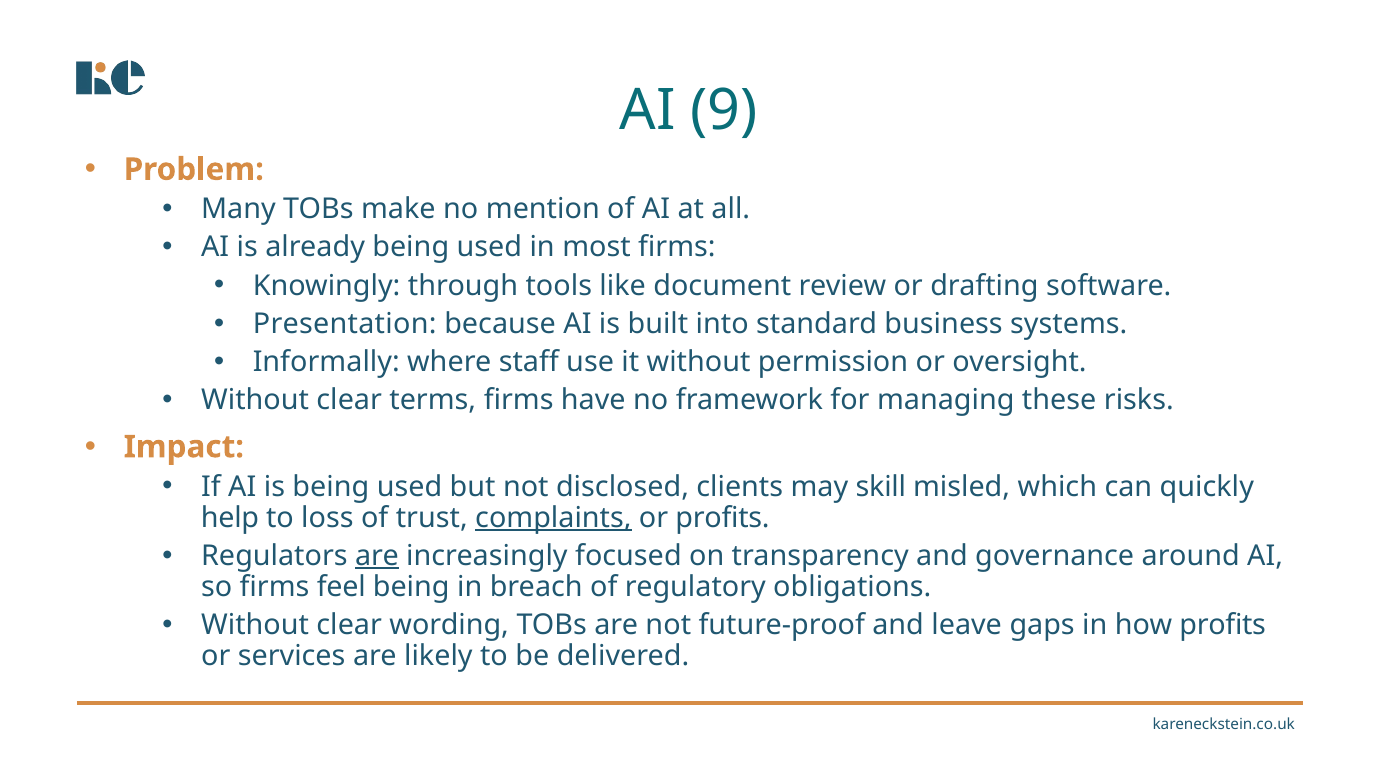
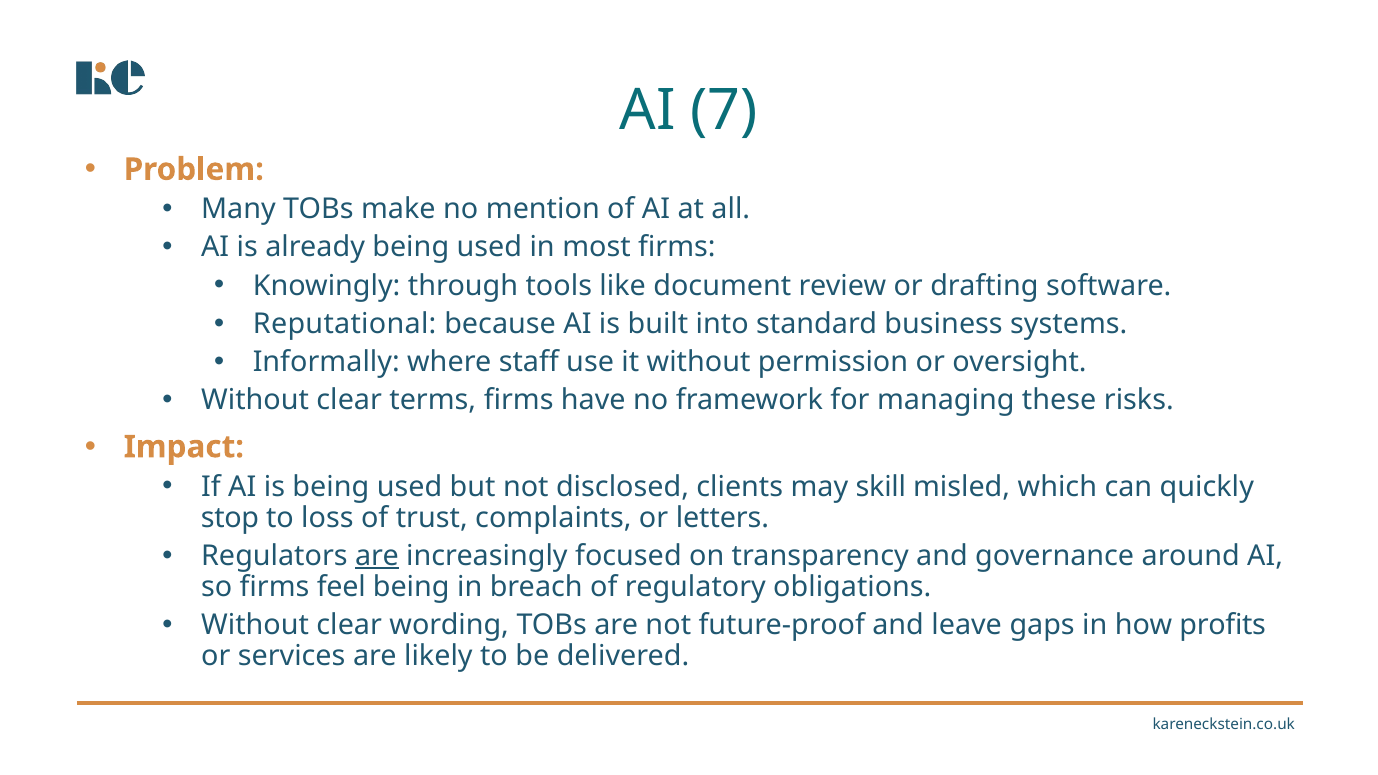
9: 9 -> 7 (724, 111)
Presentation: Presentation -> Reputational (345, 324)
help: help -> stop (230, 518)
complaints underline: present -> none (553, 518)
or profits: profits -> letters (722, 518)
